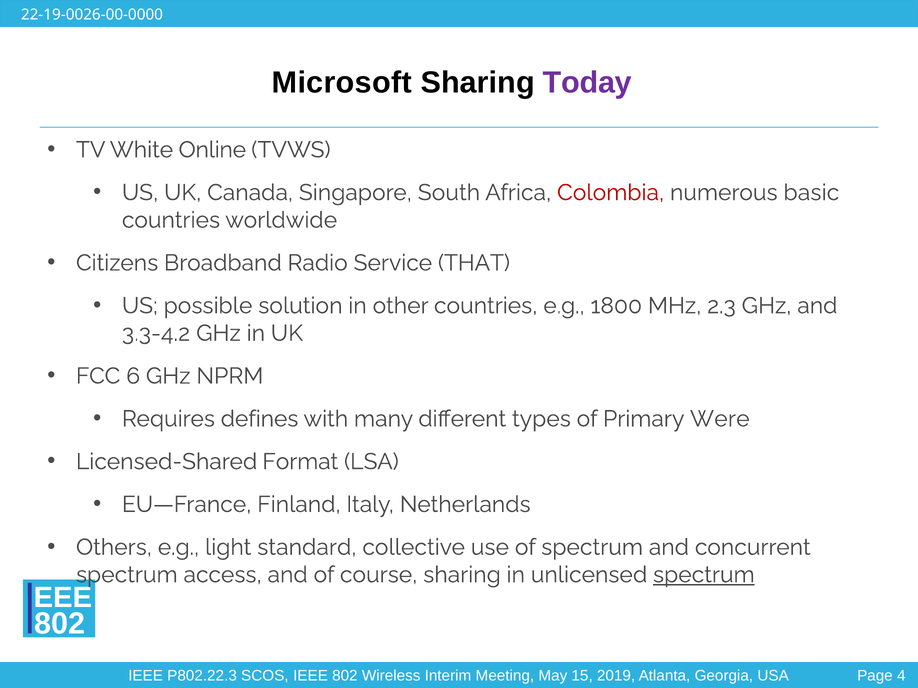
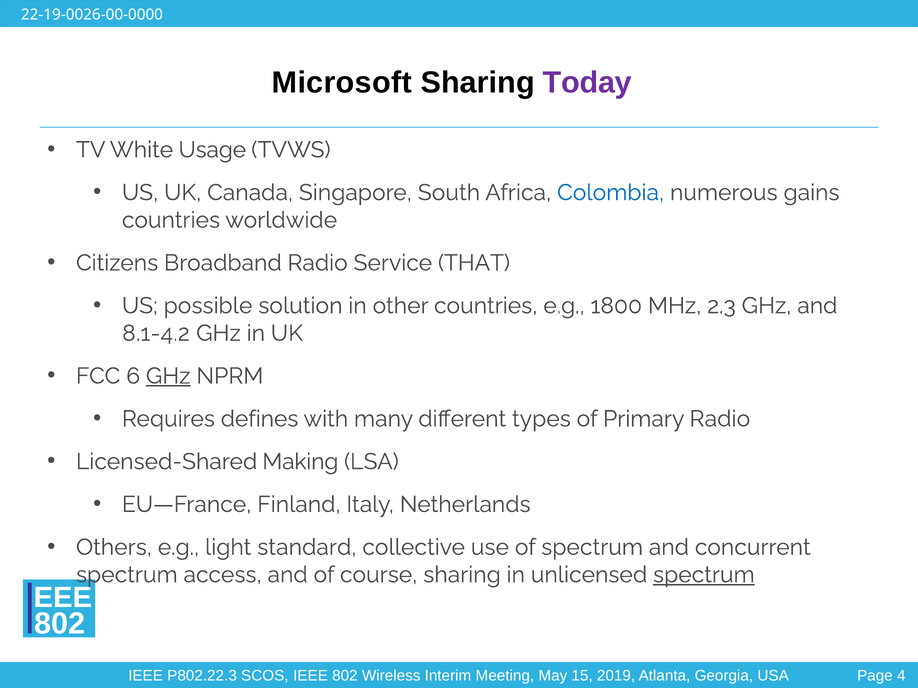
Online: Online -> Usage (212, 150)
Colombia colour: red -> blue (611, 193)
basic: basic -> gains (811, 193)
3.3-4.2: 3.3-4.2 -> 8.1-4.2 (156, 333)
GHz underline: none -> present (168, 376)
Primary Were: Were -> Radio (720, 419)
Format: Format -> Making (300, 462)
